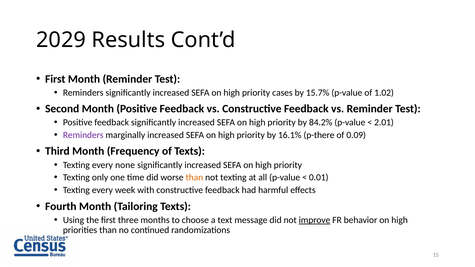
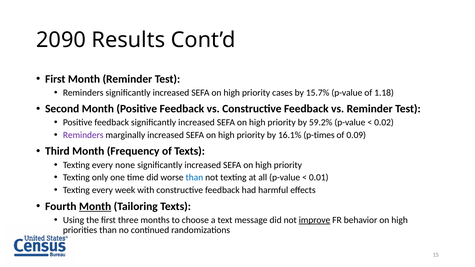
2029: 2029 -> 2090 (61, 40)
1.02: 1.02 -> 1.18 (384, 93)
84.2%: 84.2% -> 59.2% (321, 123)
2.01: 2.01 -> 0.02 (384, 123)
p-there: p-there -> p-times (319, 135)
than colour: orange -> blue (194, 178)
Month underline: none -> present (95, 206)
